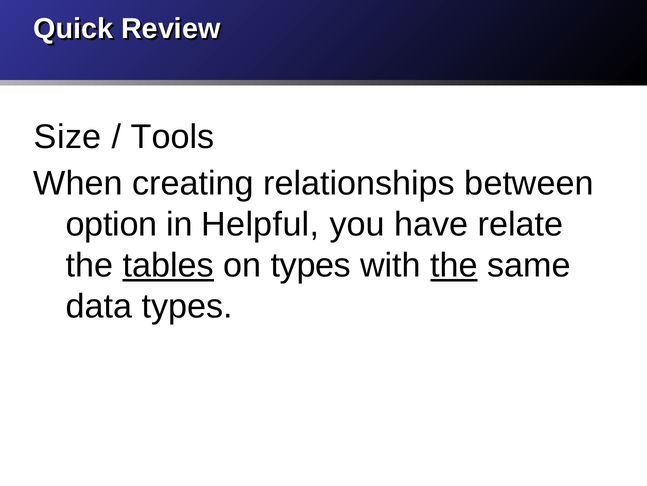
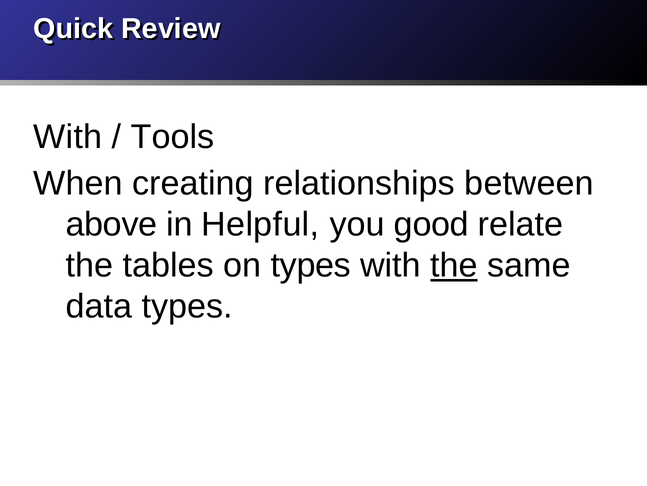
Size: Size -> With (68, 137)
option: option -> above (112, 224)
have: have -> good (431, 224)
tables underline: present -> none (168, 265)
